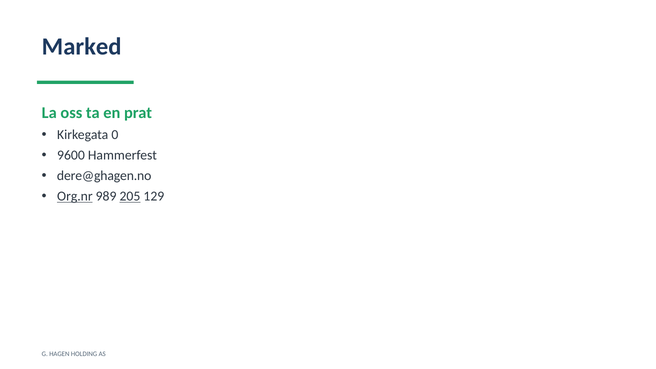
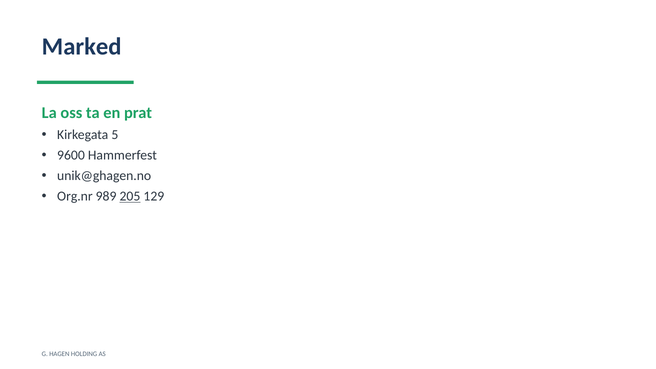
0: 0 -> 5 (115, 135)
dere@ghagen.no: dere@ghagen.no -> unik@ghagen.no (104, 176)
Org.nr underline: present -> none (75, 196)
